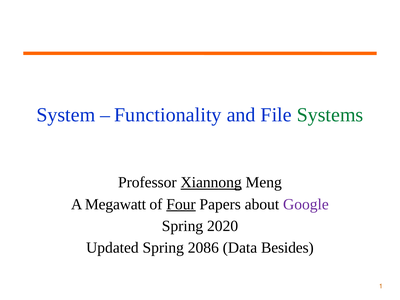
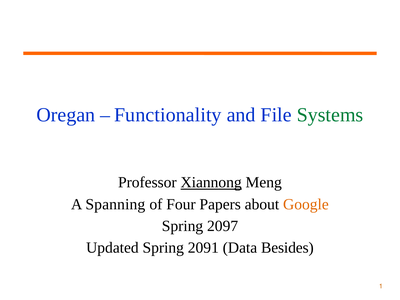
System: System -> Oregan (66, 115)
Megawatt: Megawatt -> Spanning (115, 204)
Four underline: present -> none (181, 204)
Google colour: purple -> orange (306, 204)
2020: 2020 -> 2097 (223, 226)
2086: 2086 -> 2091 (203, 248)
